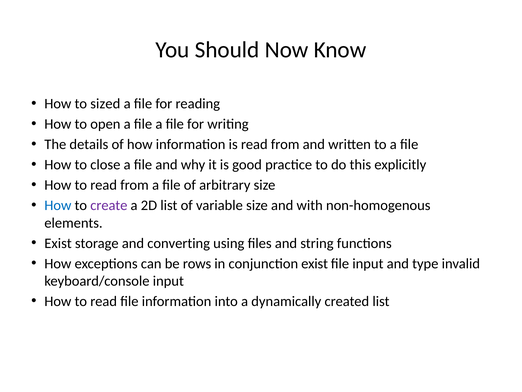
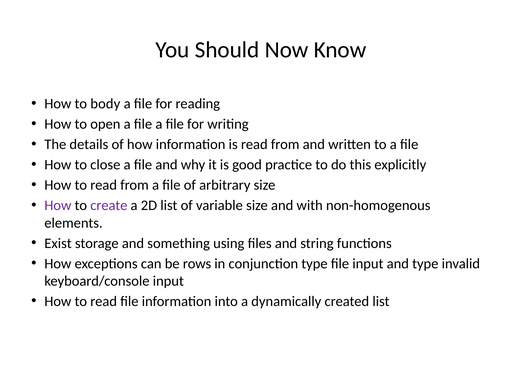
sized: sized -> body (105, 104)
How colour: blue -> purple (58, 205)
converting: converting -> something (179, 243)
conjunction exist: exist -> type (314, 263)
